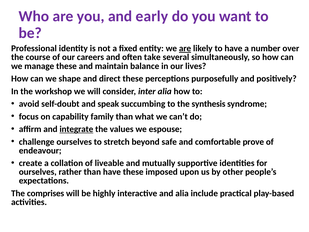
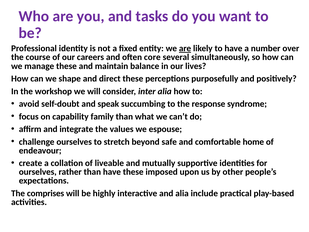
early: early -> tasks (152, 16)
take: take -> core (152, 57)
synthesis: synthesis -> response (208, 104)
integrate underline: present -> none (76, 129)
prove: prove -> home (253, 142)
